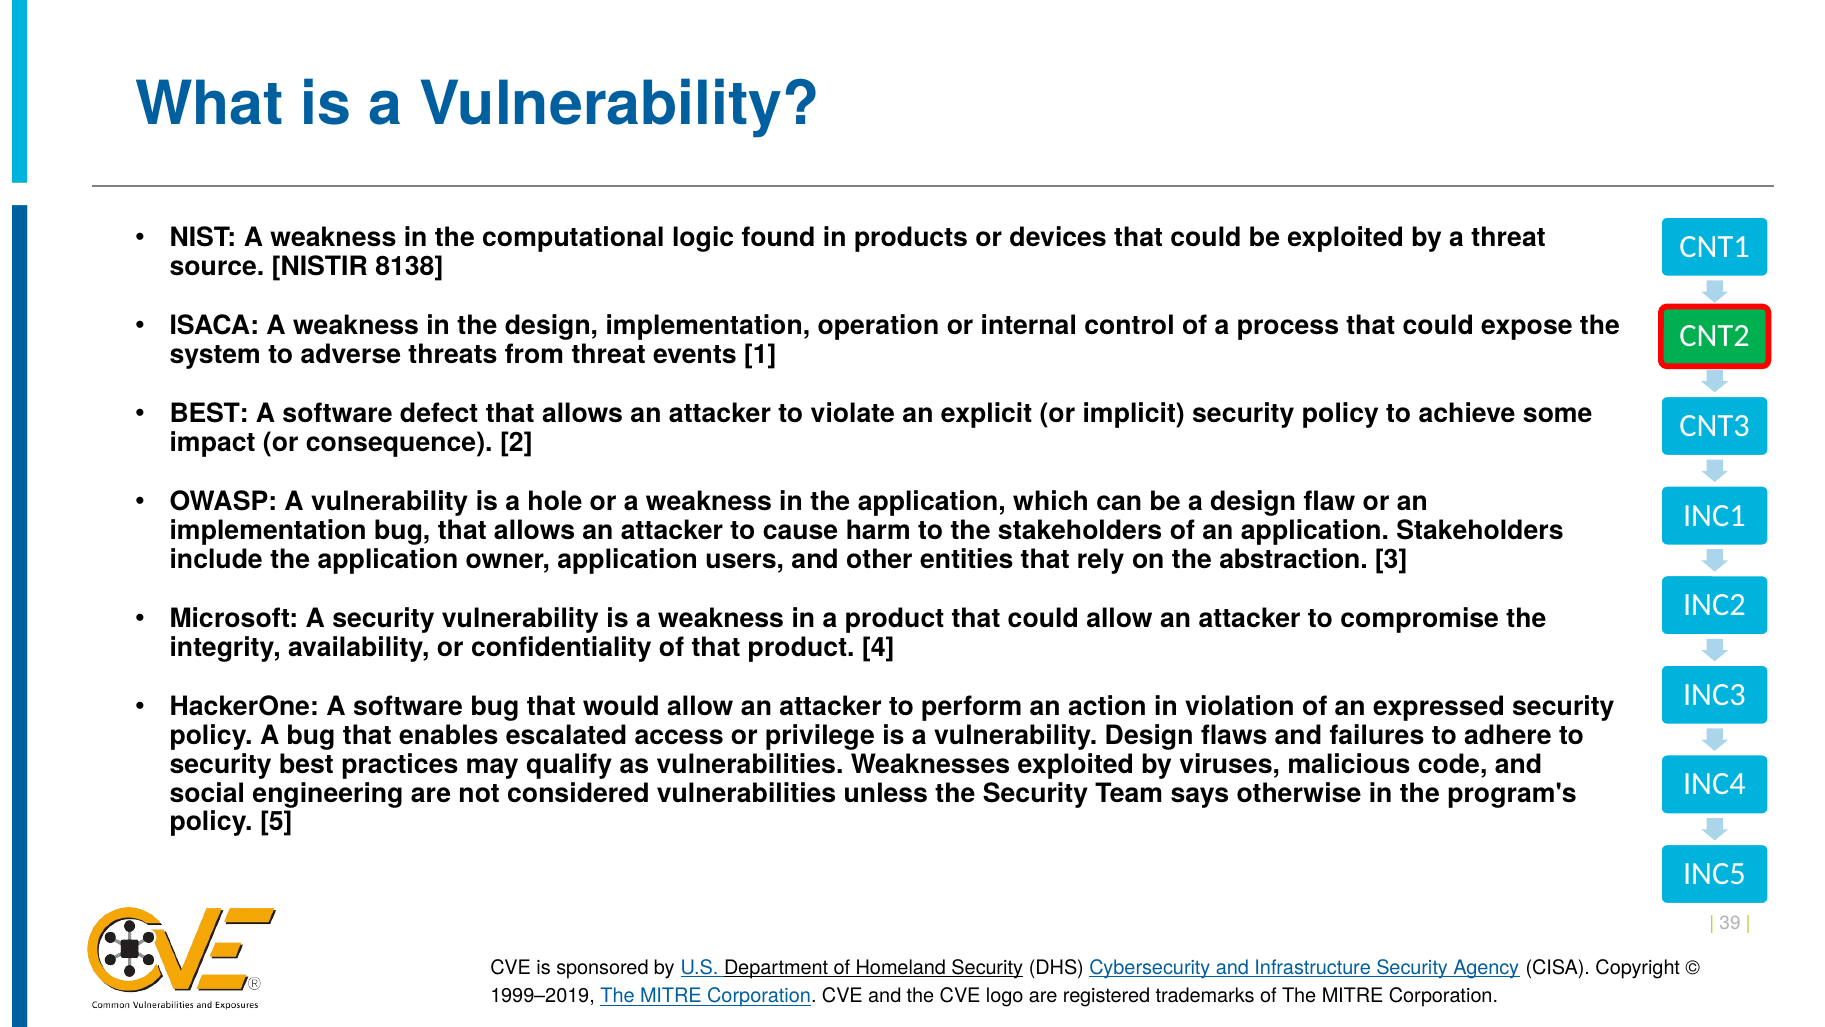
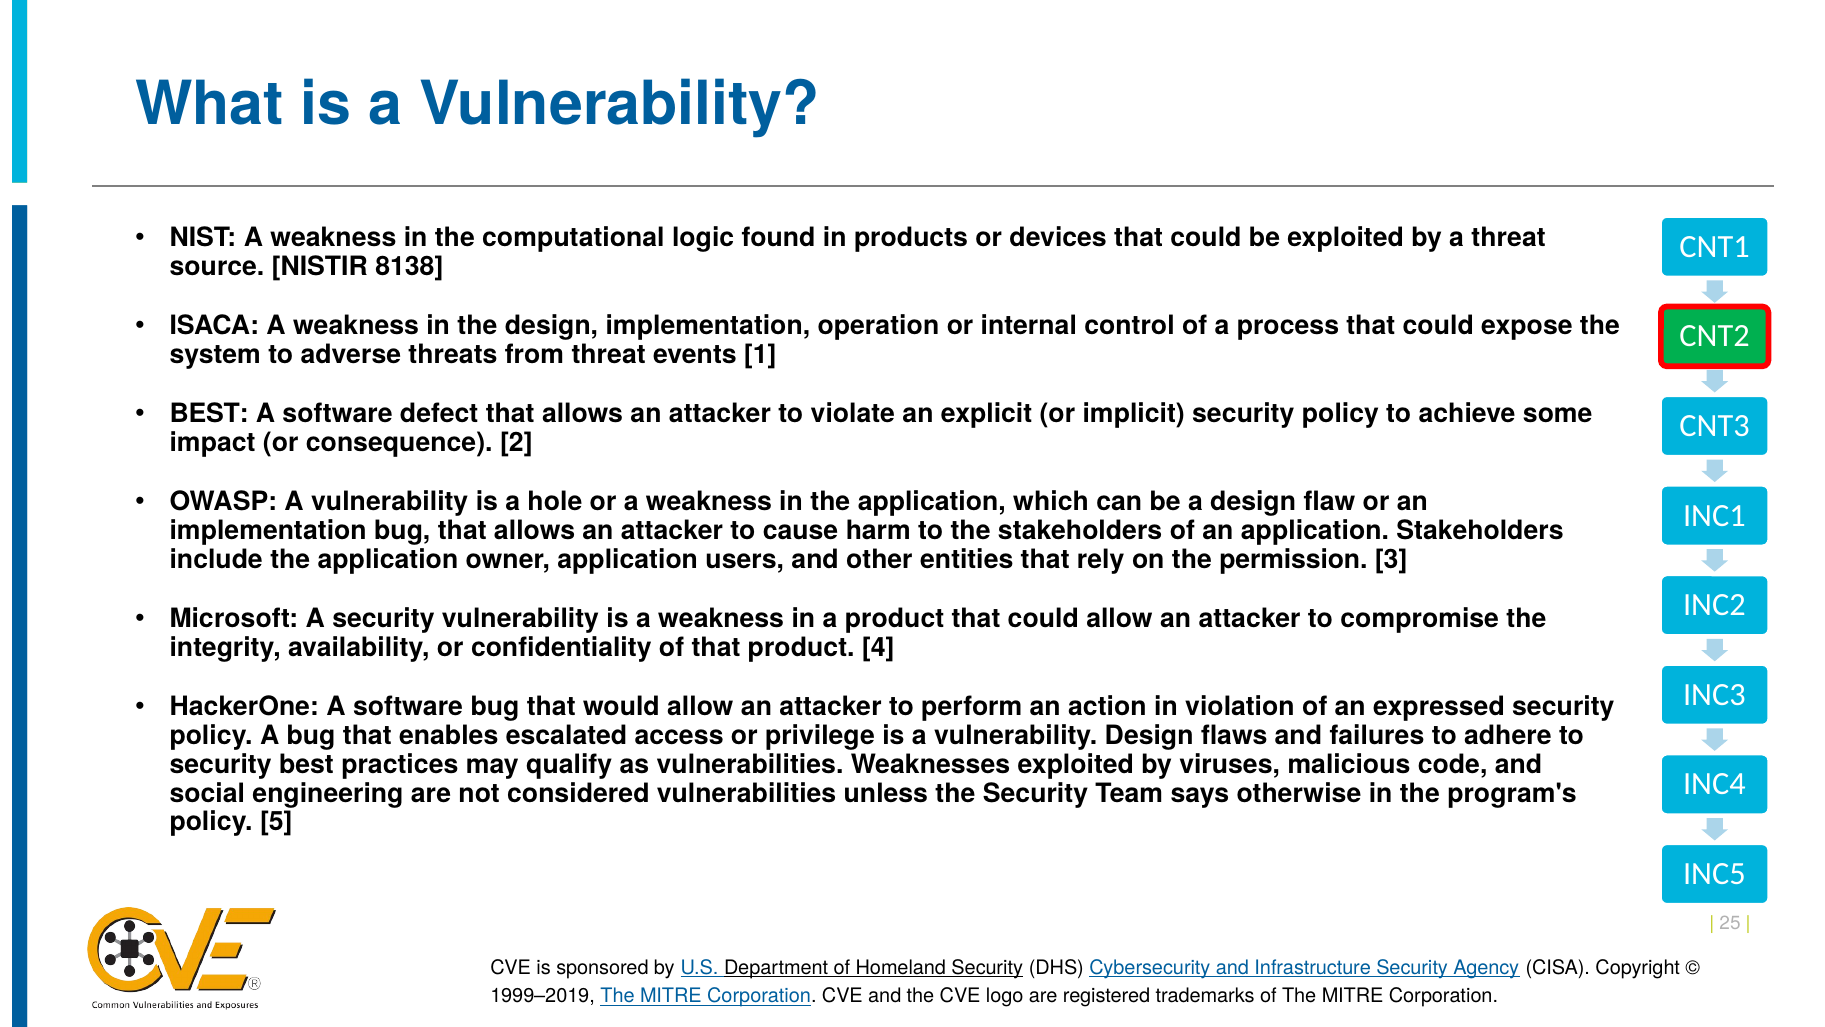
abstraction: abstraction -> permission (1293, 559)
39: 39 -> 25 (1730, 923)
